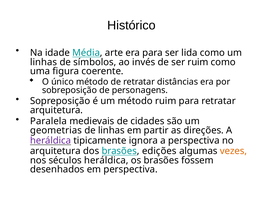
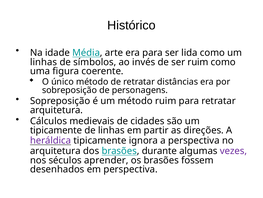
Paralela: Paralela -> Cálculos (49, 121)
geometrias: geometrias -> tipicamente (56, 130)
edições: edições -> durante (159, 150)
vezes colour: orange -> purple (233, 150)
séculos heráldica: heráldica -> aprender (106, 160)
